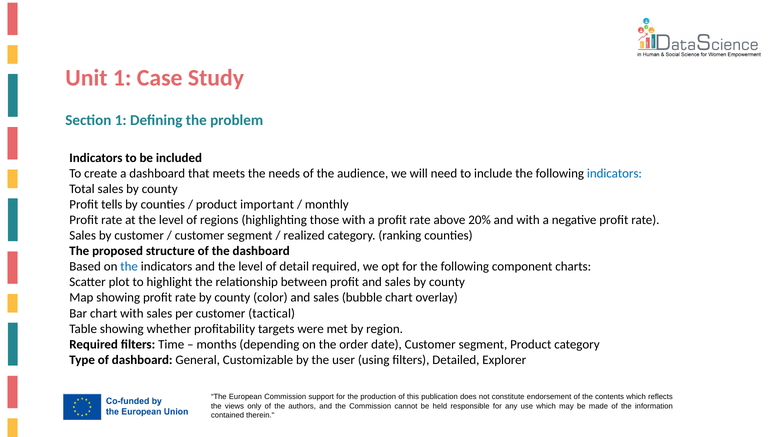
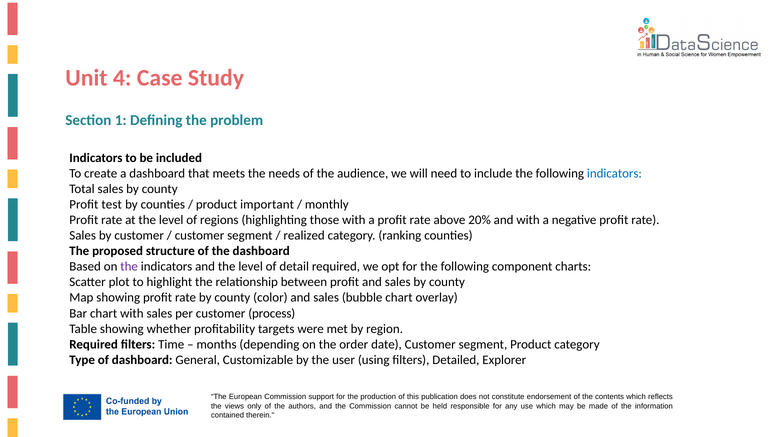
Unit 1: 1 -> 4 (122, 78)
tells: tells -> test (112, 205)
the colour: blue -> purple (129, 267)
tactical: tactical -> process (272, 313)
